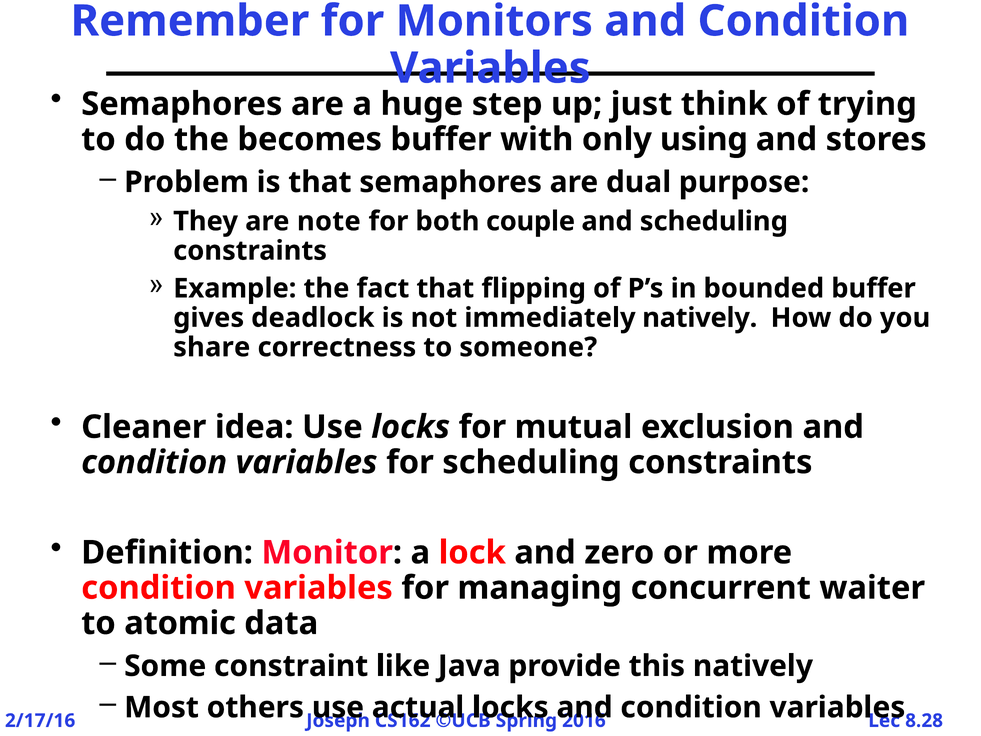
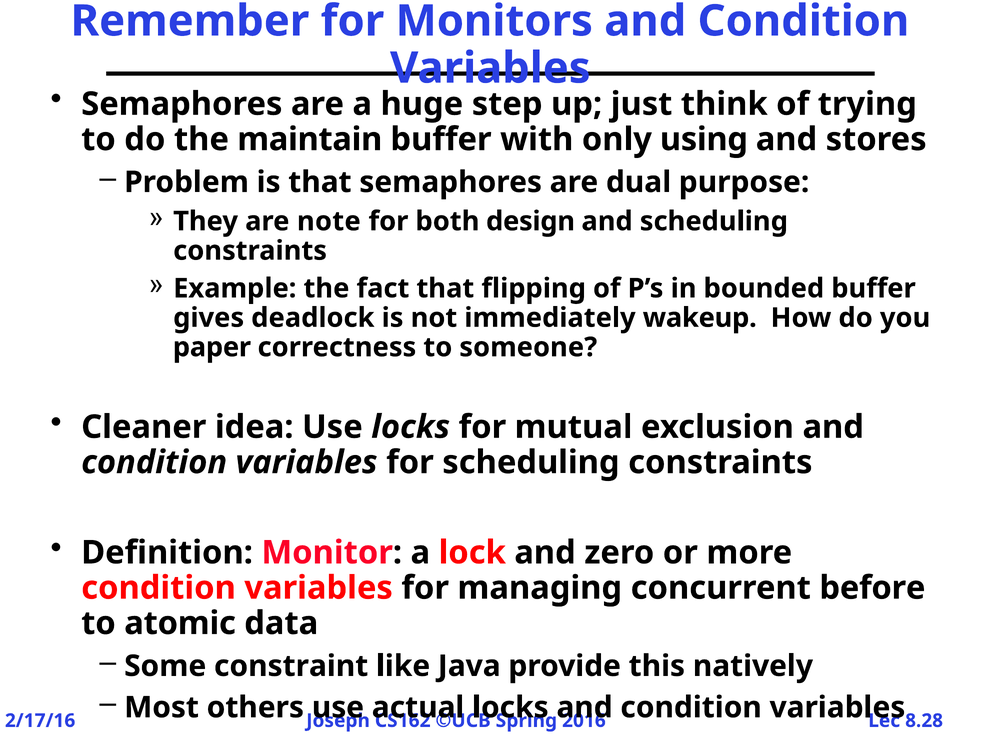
becomes: becomes -> maintain (310, 139)
couple: couple -> design (531, 221)
immediately natively: natively -> wakeup (700, 318)
share: share -> paper (212, 347)
waiter: waiter -> before (872, 588)
